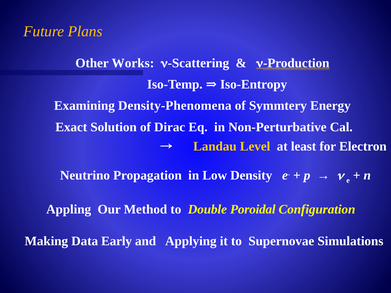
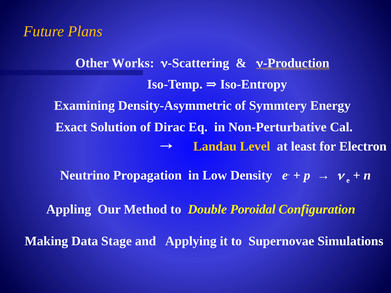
Density-Phenomena: Density-Phenomena -> Density-Asymmetric (175, 106)
Early: Early -> Stage (116, 241)
